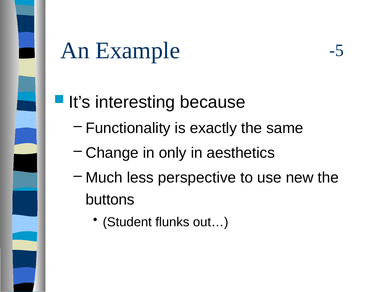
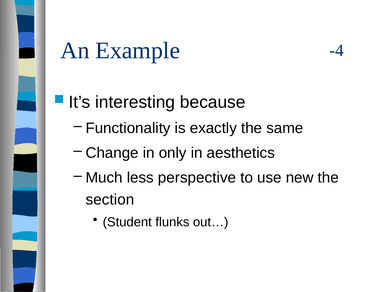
-5: -5 -> -4 (337, 50)
buttons: buttons -> section (110, 200)
